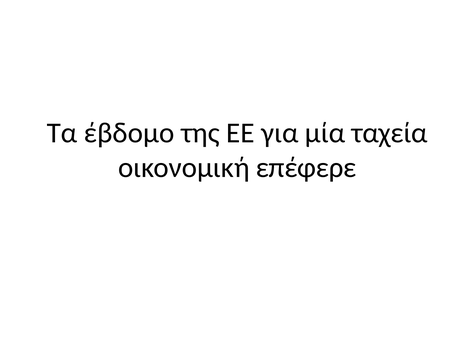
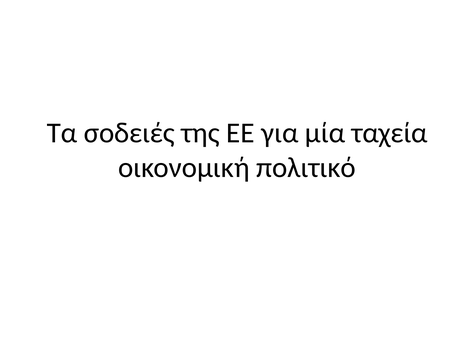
έβδομο: έβδομο -> σοδειές (129, 133)
επέφερε: επέφερε -> πολιτικό (306, 168)
